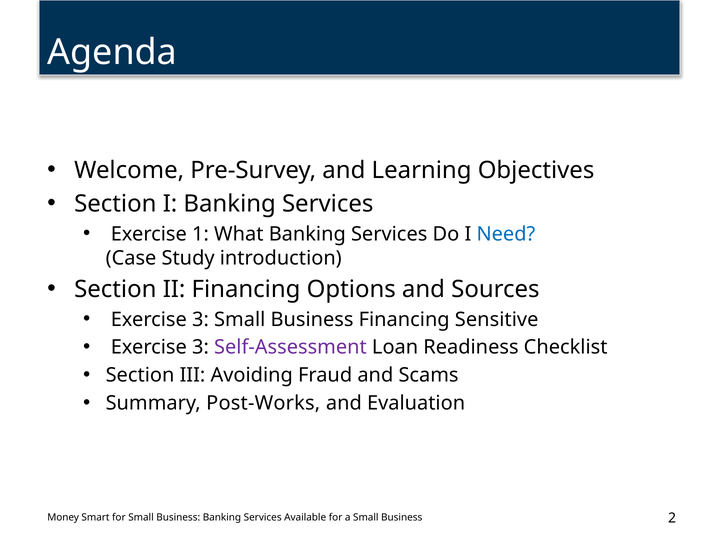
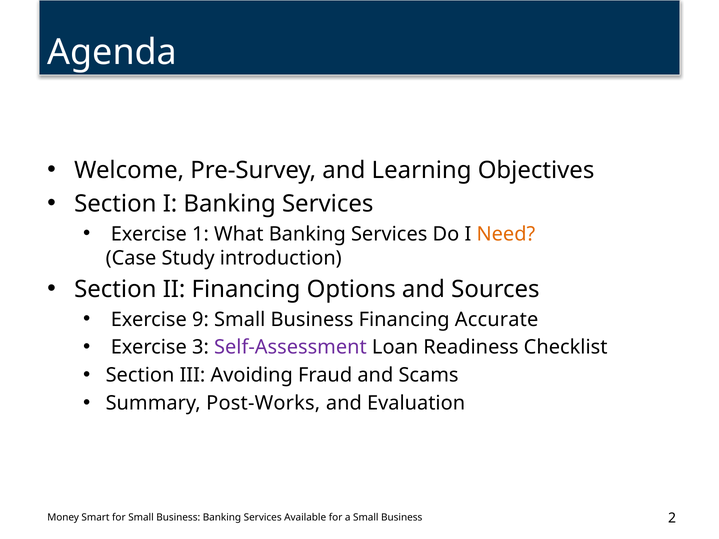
Need colour: blue -> orange (506, 234)
3: 3 -> 9 (200, 320)
Sensitive: Sensitive -> Accurate (497, 320)
